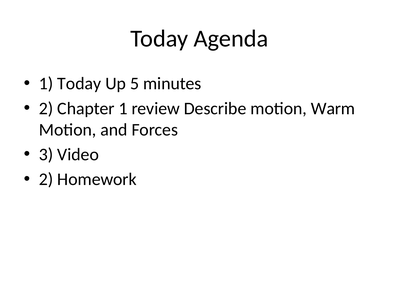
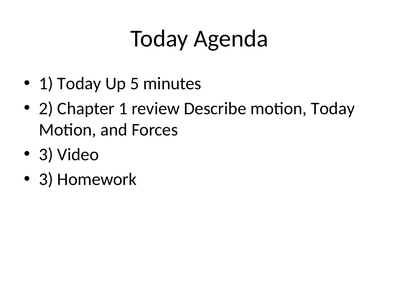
motion Warm: Warm -> Today (333, 109)
2: 2 -> 3 (46, 179)
